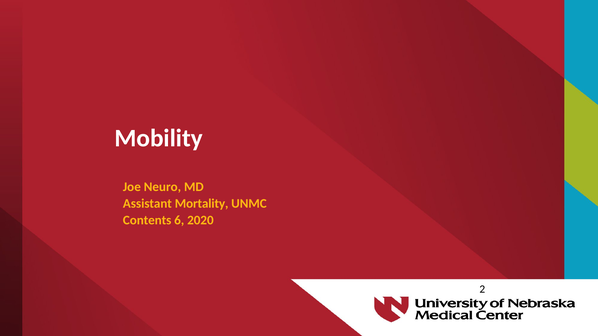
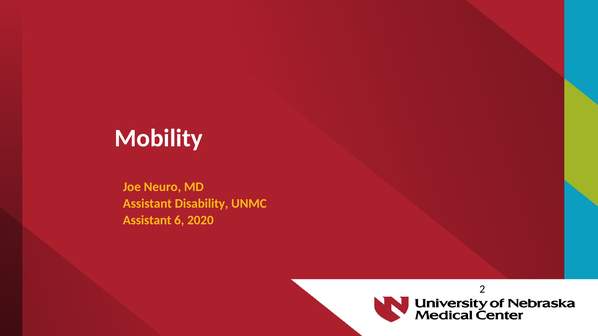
Mortality: Mortality -> Disability (202, 204)
Contents: Contents -> Assistant (147, 220)
